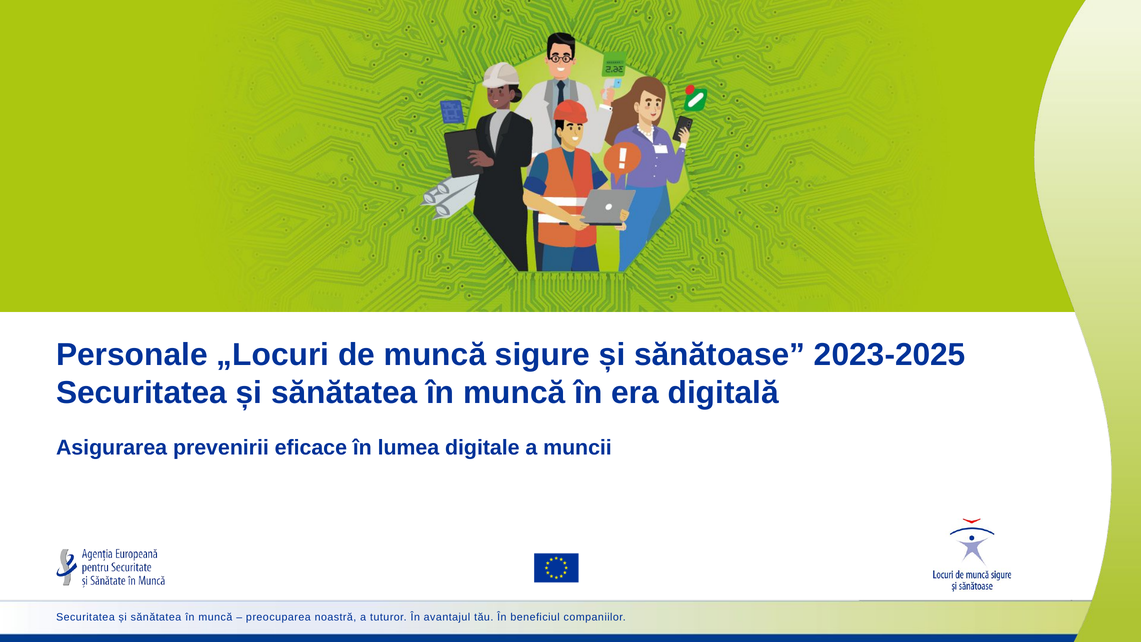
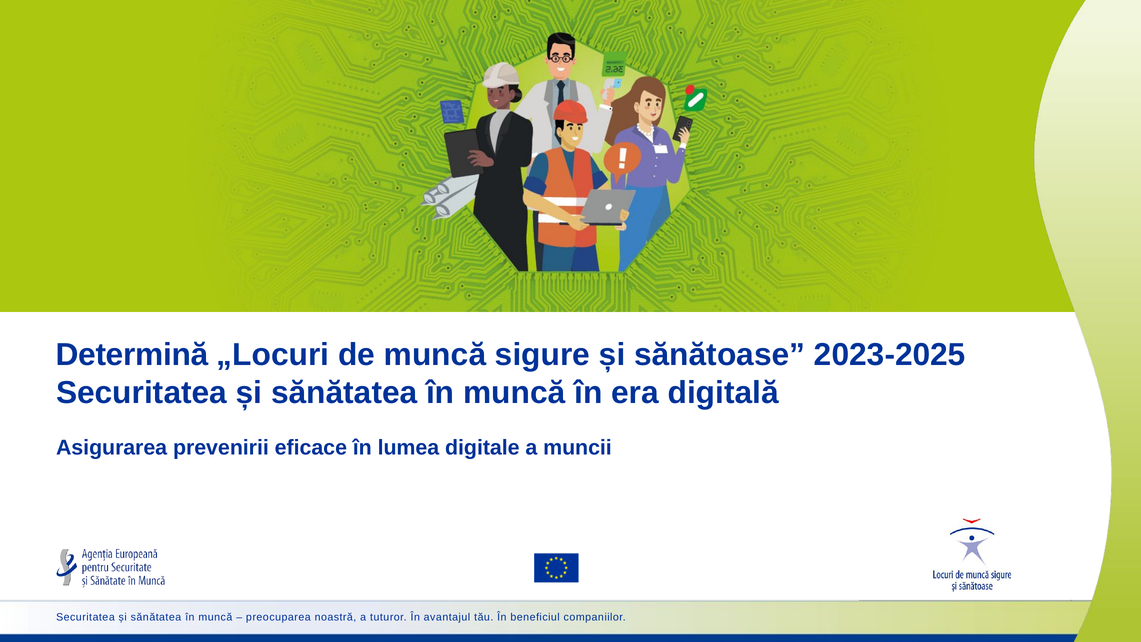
Personale: Personale -> Determină (132, 355)
